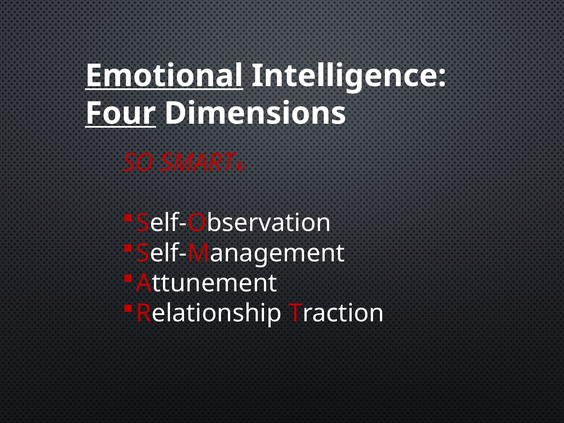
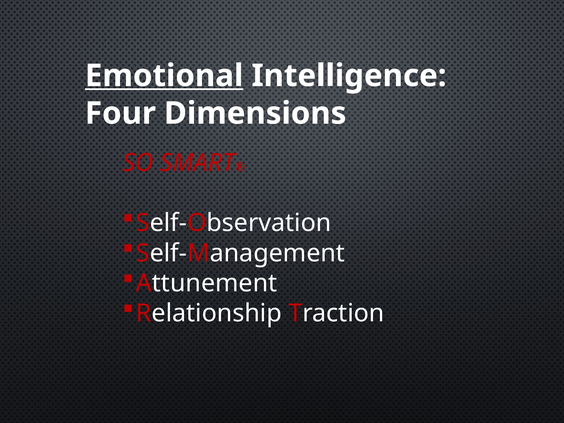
Four underline: present -> none (120, 113)
